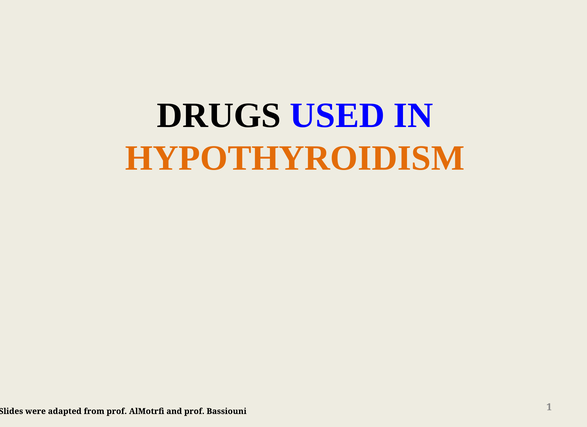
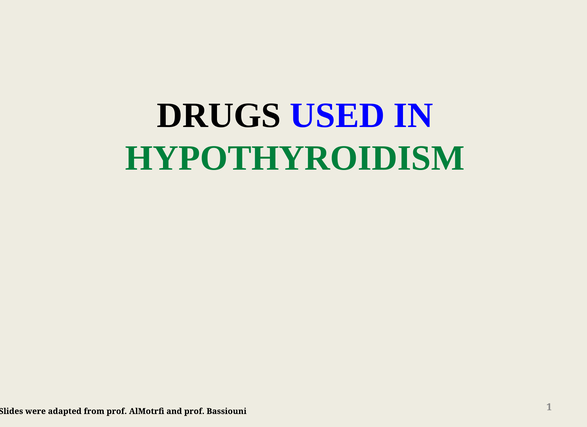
HYPOTHYROIDISM colour: orange -> green (295, 158)
